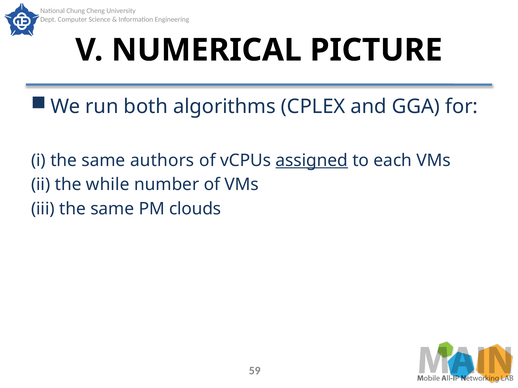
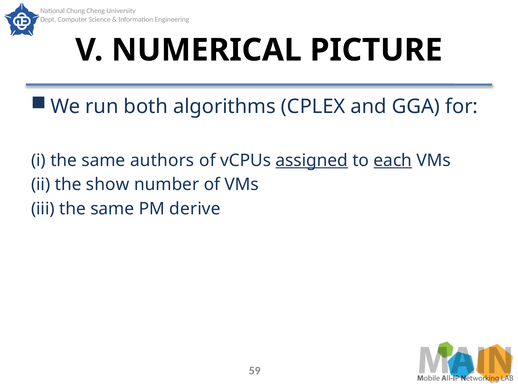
each underline: none -> present (393, 161)
while: while -> show (108, 185)
clouds: clouds -> derive (195, 209)
